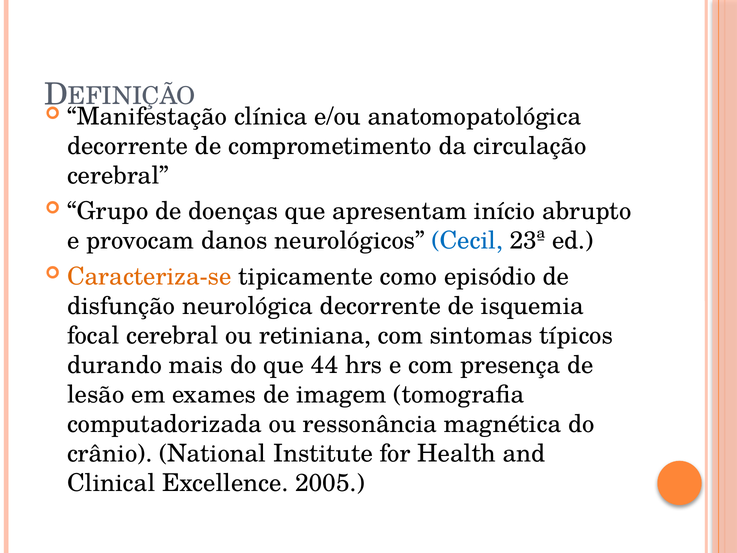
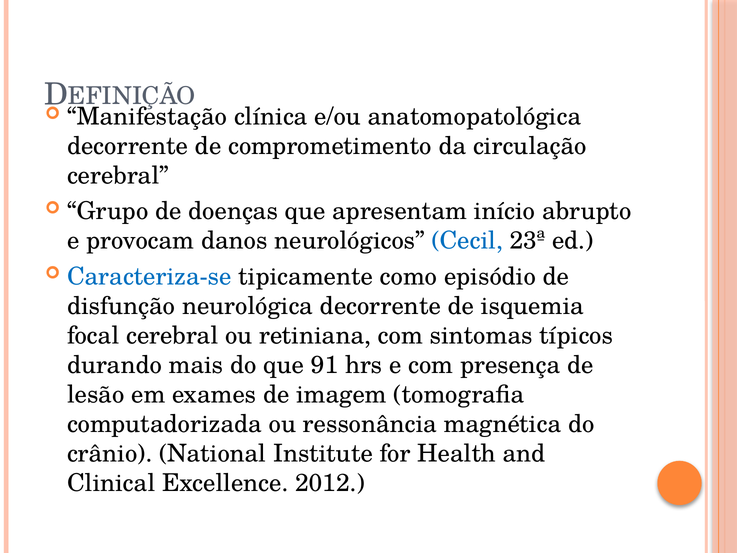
Caracteriza-se colour: orange -> blue (149, 276)
44: 44 -> 91 (325, 365)
2005: 2005 -> 2012 (330, 483)
